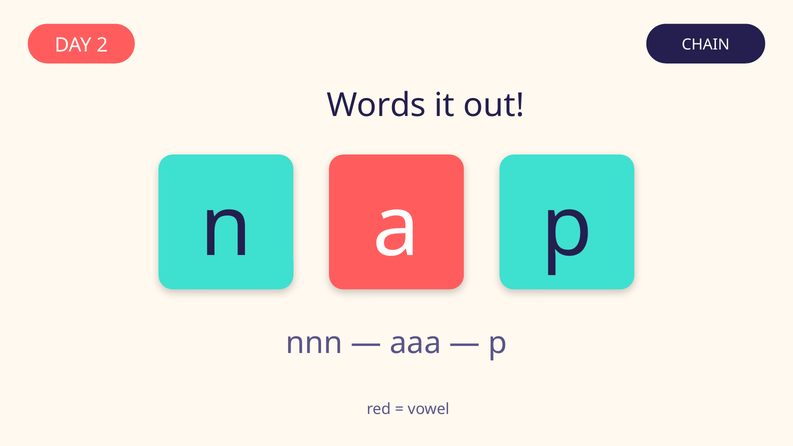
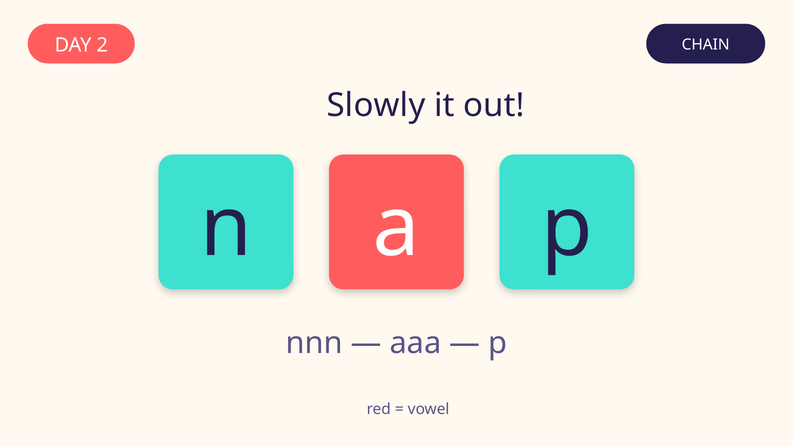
Words: Words -> Slowly (376, 105)
